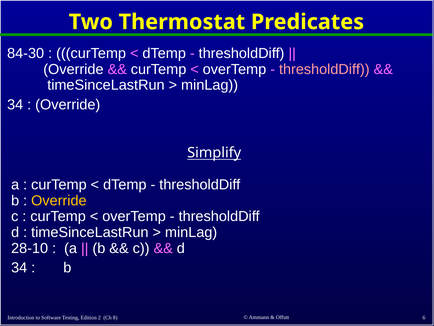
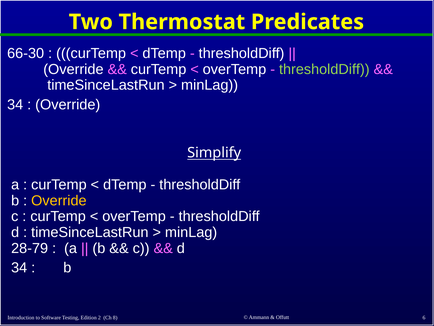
84-30: 84-30 -> 66-30 (26, 53)
thresholdDiff colour: pink -> light green (324, 69)
28-10: 28-10 -> 28-79 (30, 248)
